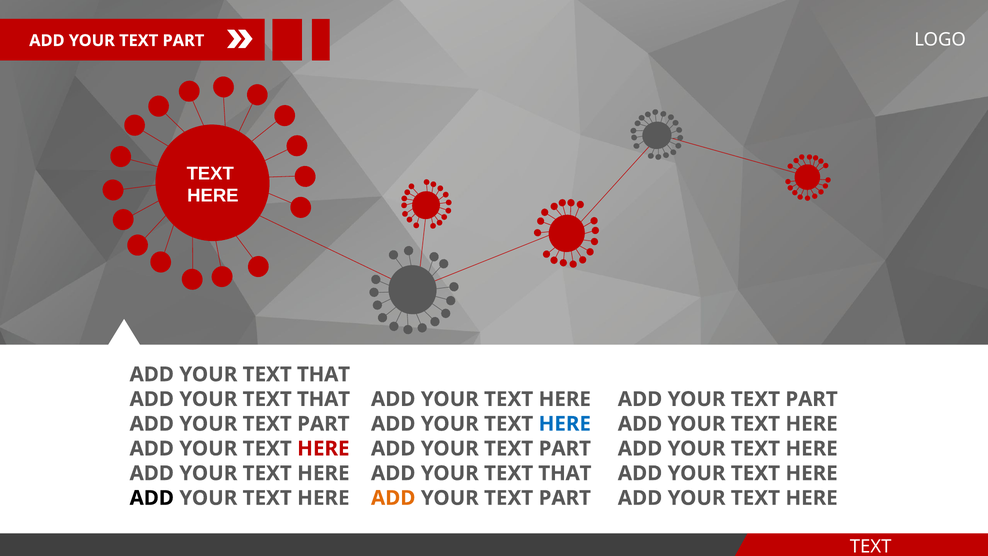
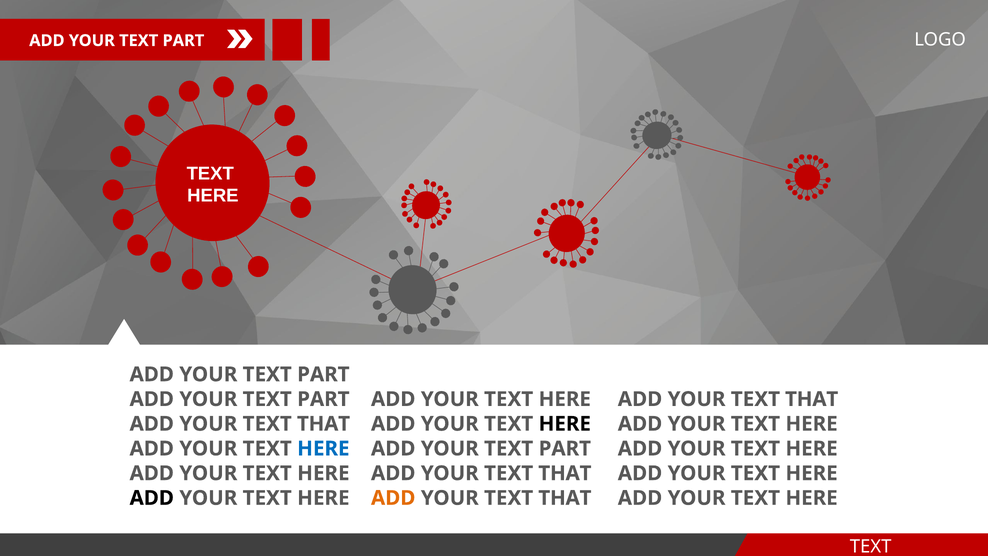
THAT: THAT -> PART (323, 374)
THAT: THAT -> PART (323, 399)
PART: PART -> THAT (812, 399)
PART: PART -> THAT (323, 424)
HERE colour: blue -> black (565, 424)
HERE colour: red -> blue (323, 448)
PART: PART -> THAT (565, 498)
